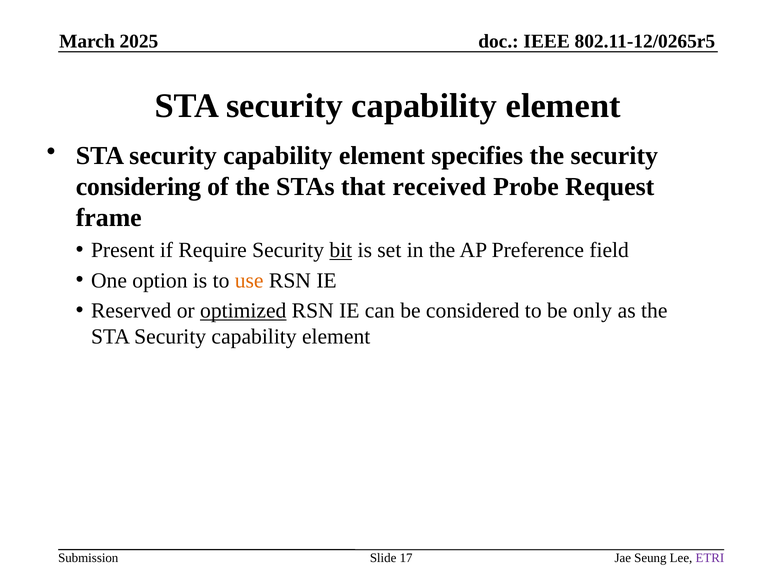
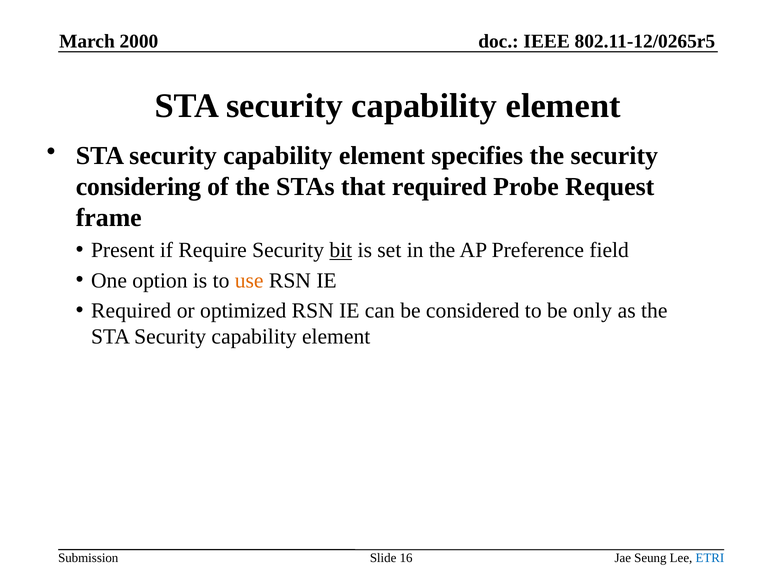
2025: 2025 -> 2000 (139, 41)
that received: received -> required (439, 187)
Reserved: Reserved -> Required (131, 311)
optimized underline: present -> none (243, 311)
ETRI colour: purple -> blue (710, 558)
17: 17 -> 16 (406, 558)
